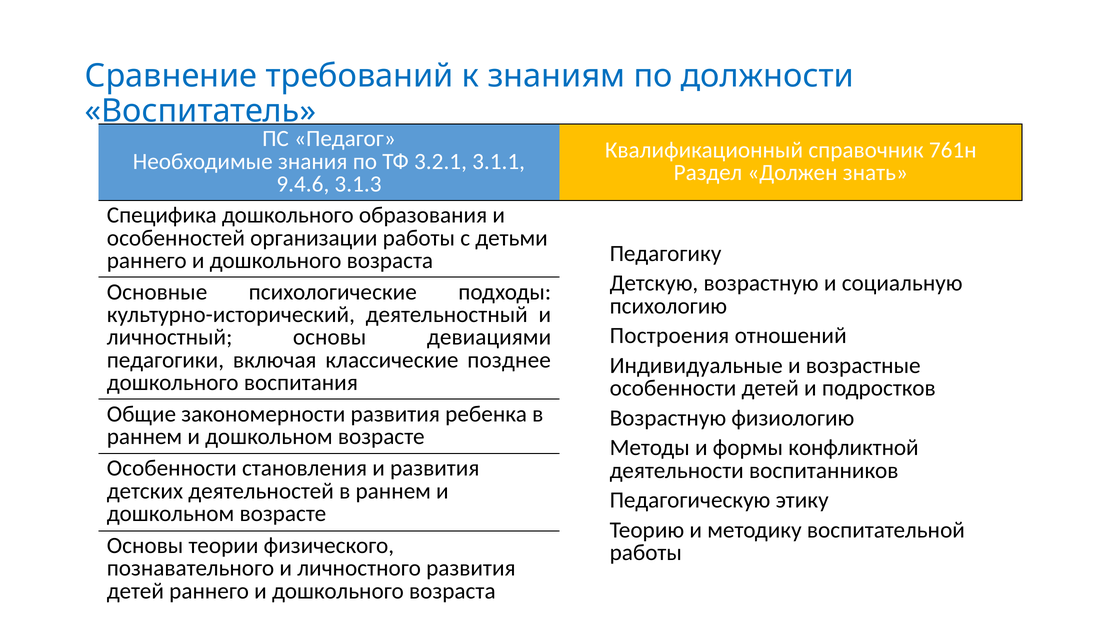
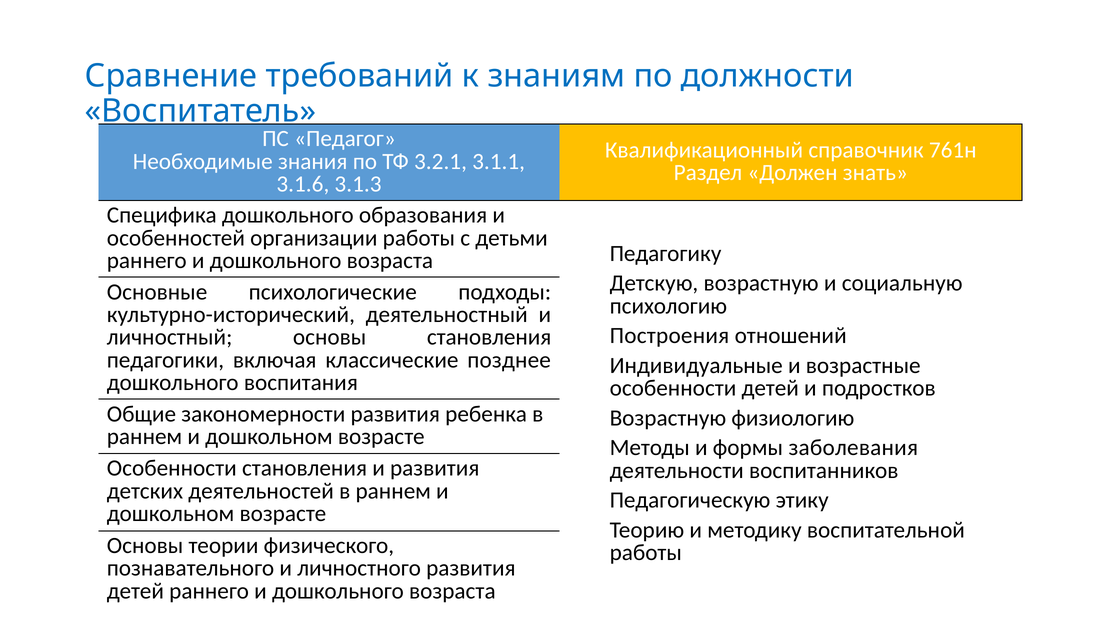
9.4.6: 9.4.6 -> 3.1.6 (303, 184)
основы девиациями: девиациями -> становления (489, 337)
конфликтной: конфликтной -> заболевания (853, 447)
